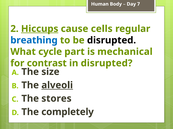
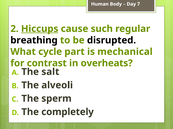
cells: cells -> such (102, 29)
breathing colour: blue -> black (34, 40)
in disrupted: disrupted -> overheats (107, 64)
size: size -> salt (50, 72)
alveoli underline: present -> none (57, 86)
stores: stores -> sperm (56, 99)
